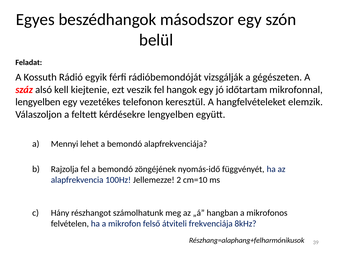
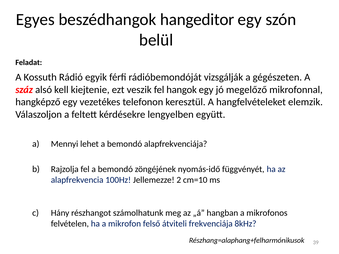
másodszor: másodszor -> hangeditor (197, 20)
időtartam: időtartam -> megelőző (247, 90)
lengyelben: lengyelben -> hangképző (38, 102)
